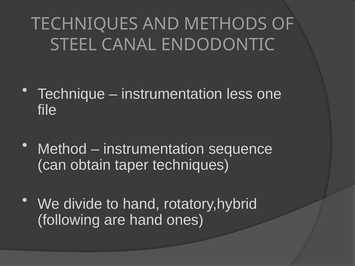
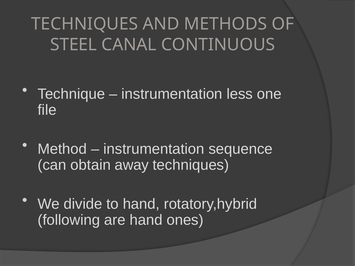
ENDODONTIC: ENDODONTIC -> CONTINUOUS (218, 45)
taper: taper -> away (132, 165)
